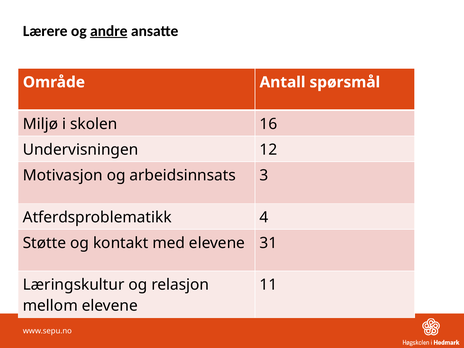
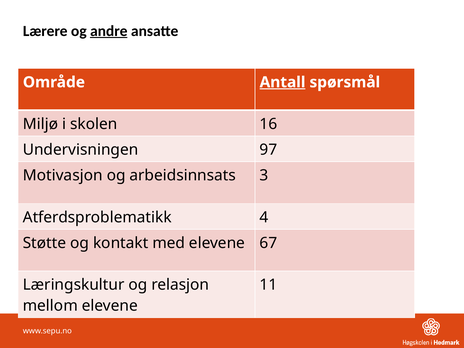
Antall underline: none -> present (283, 82)
12: 12 -> 97 (268, 150)
31: 31 -> 67 (268, 243)
